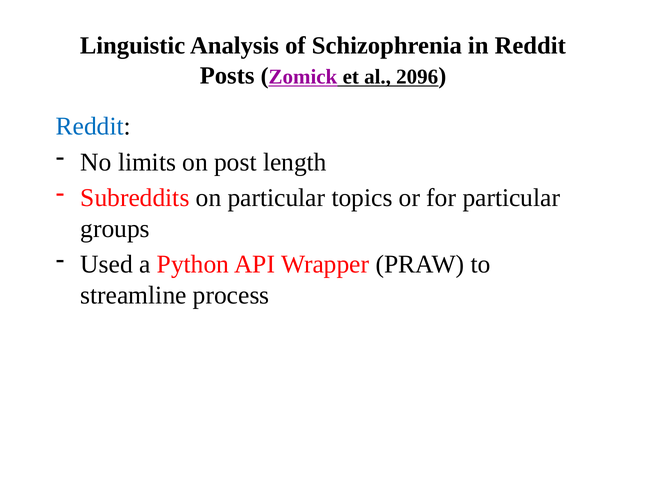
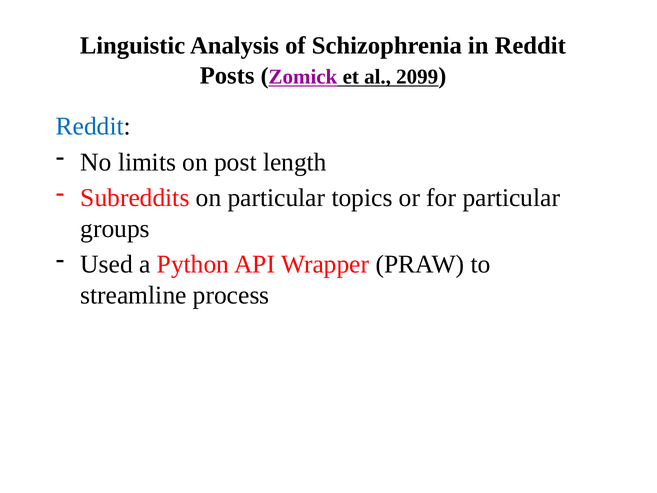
2096: 2096 -> 2099 (417, 77)
